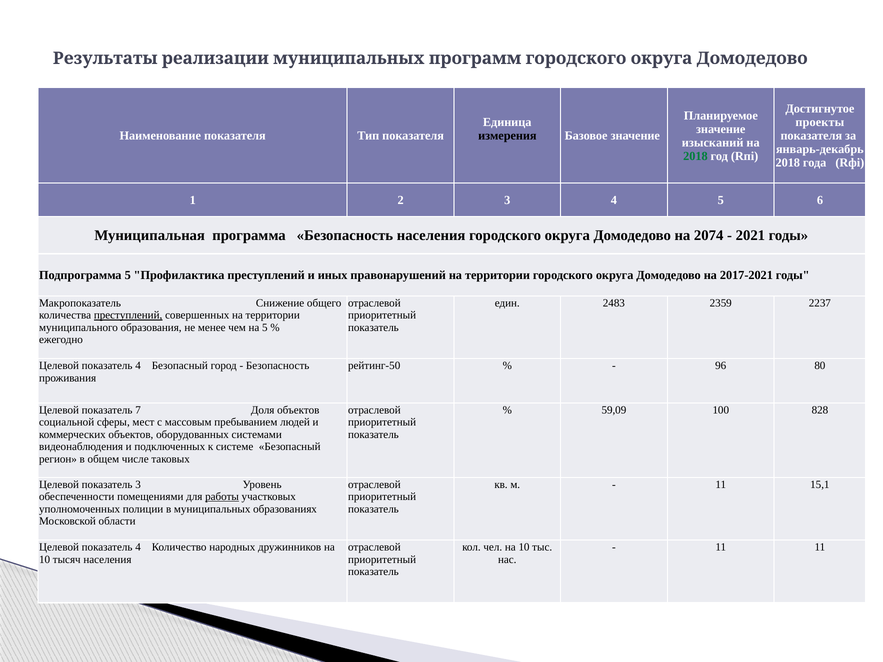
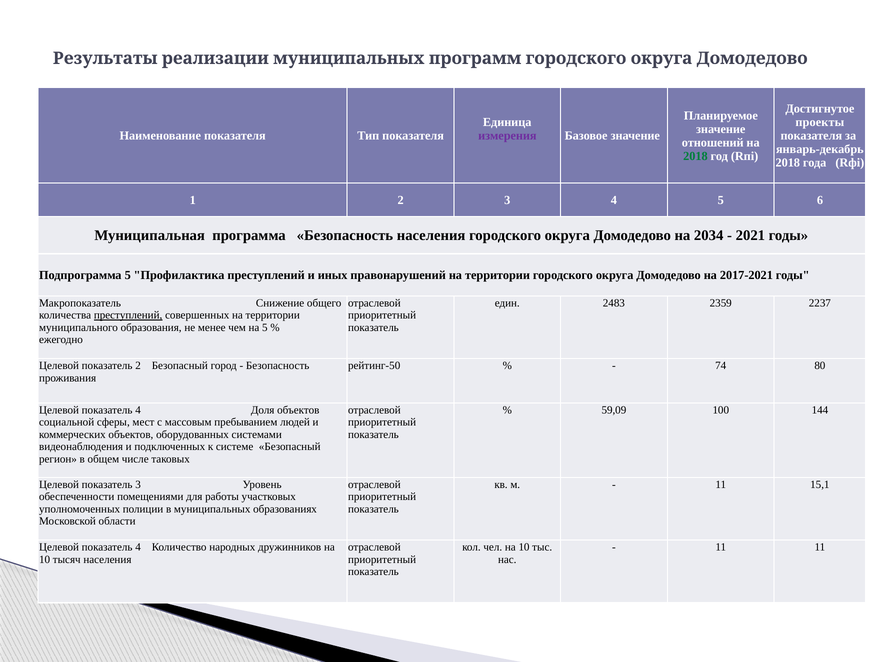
измерения colour: black -> purple (507, 136)
изысканий: изысканий -> отношений (713, 143)
2074: 2074 -> 2034 (709, 236)
4: 4 -> 2 (138, 366)
96: 96 -> 74 (721, 366)
7: 7 -> 4 (138, 410)
828: 828 -> 144 (820, 410)
работы underline: present -> none (222, 497)
